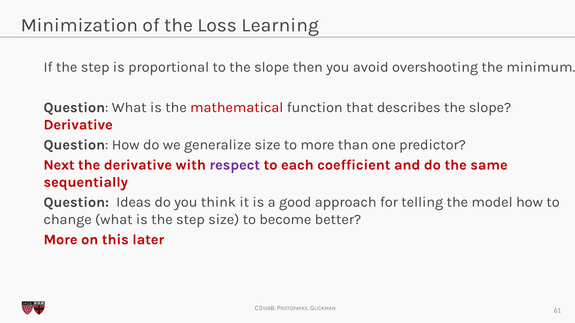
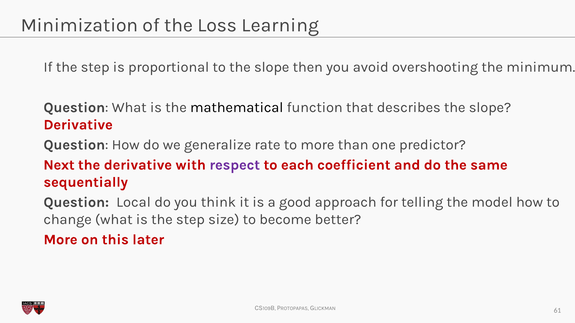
mathematical colour: red -> black (237, 108)
generalize size: size -> rate (267, 145)
Ideas: Ideas -> Local (134, 202)
